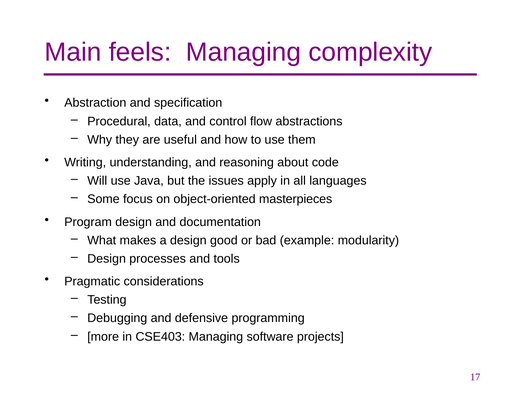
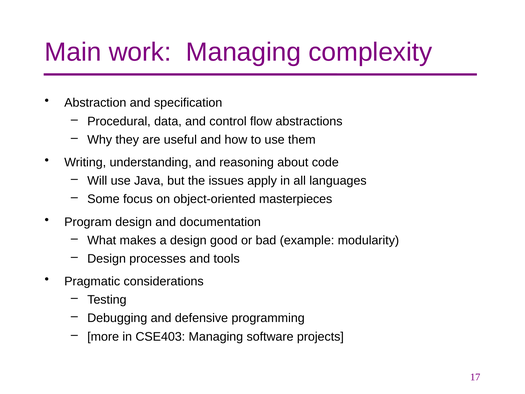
feels: feels -> work (140, 52)
